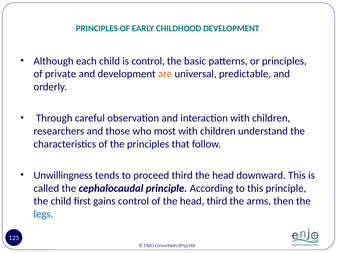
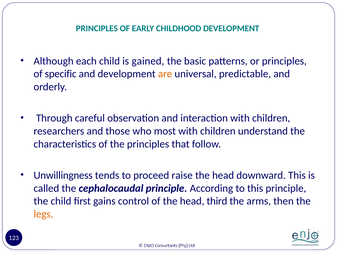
is control: control -> gained (148, 61)
private: private -> specific (61, 74)
proceed third: third -> raise (182, 175)
legs colour: blue -> orange (44, 214)
